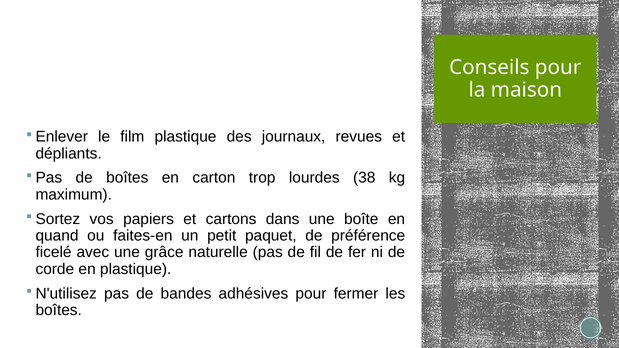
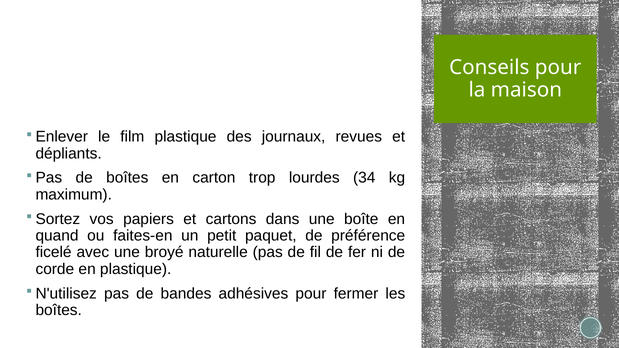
38: 38 -> 34 (364, 178)
grâce: grâce -> broyé (164, 252)
